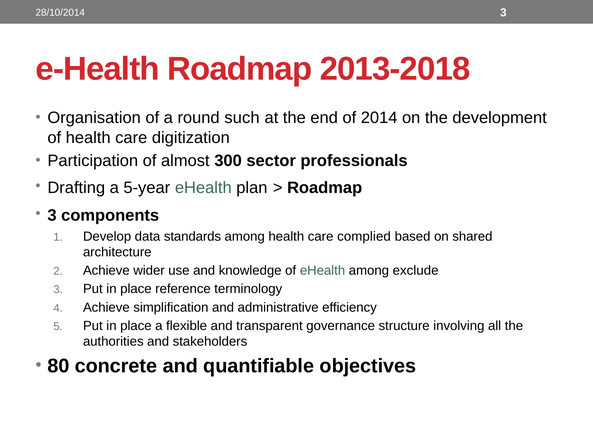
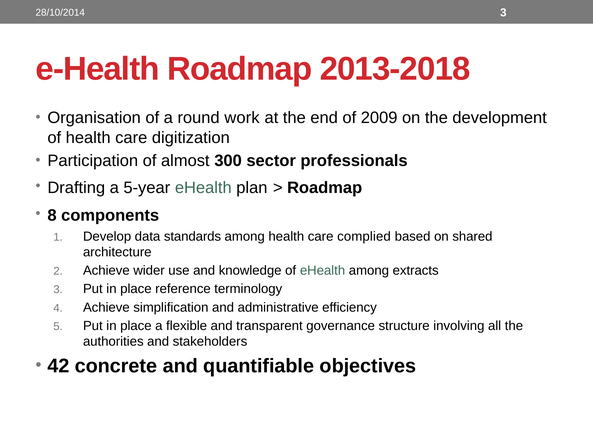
such: such -> work (242, 118)
2014: 2014 -> 2009 (379, 118)
3: 3 -> 8 (52, 215)
exclude: exclude -> extracts (416, 270)
80: 80 -> 42 (58, 366)
